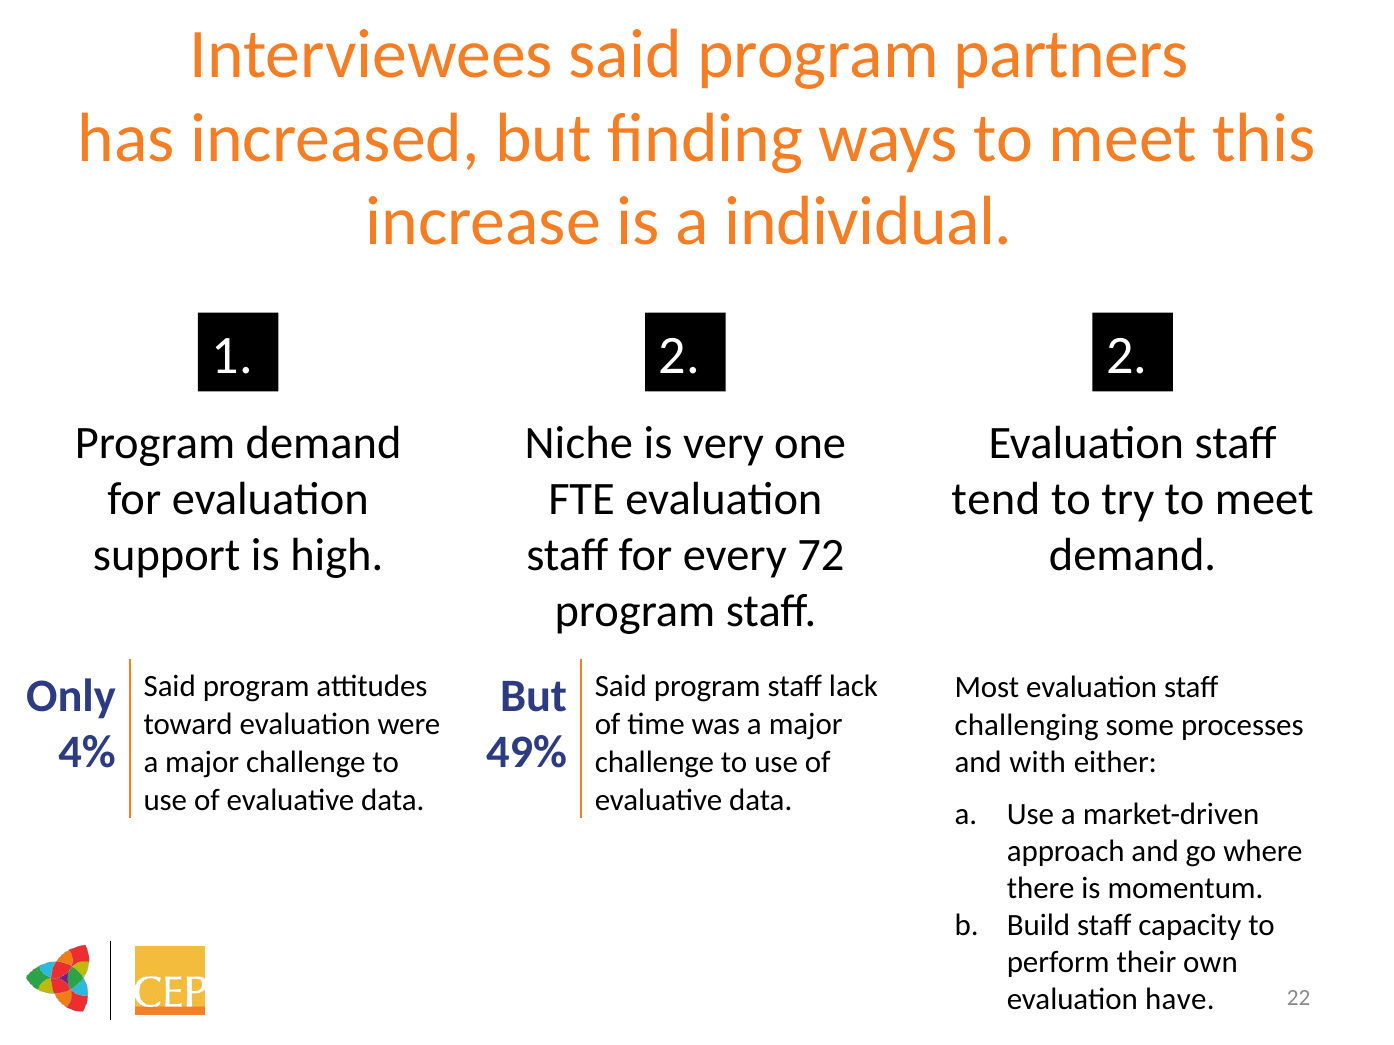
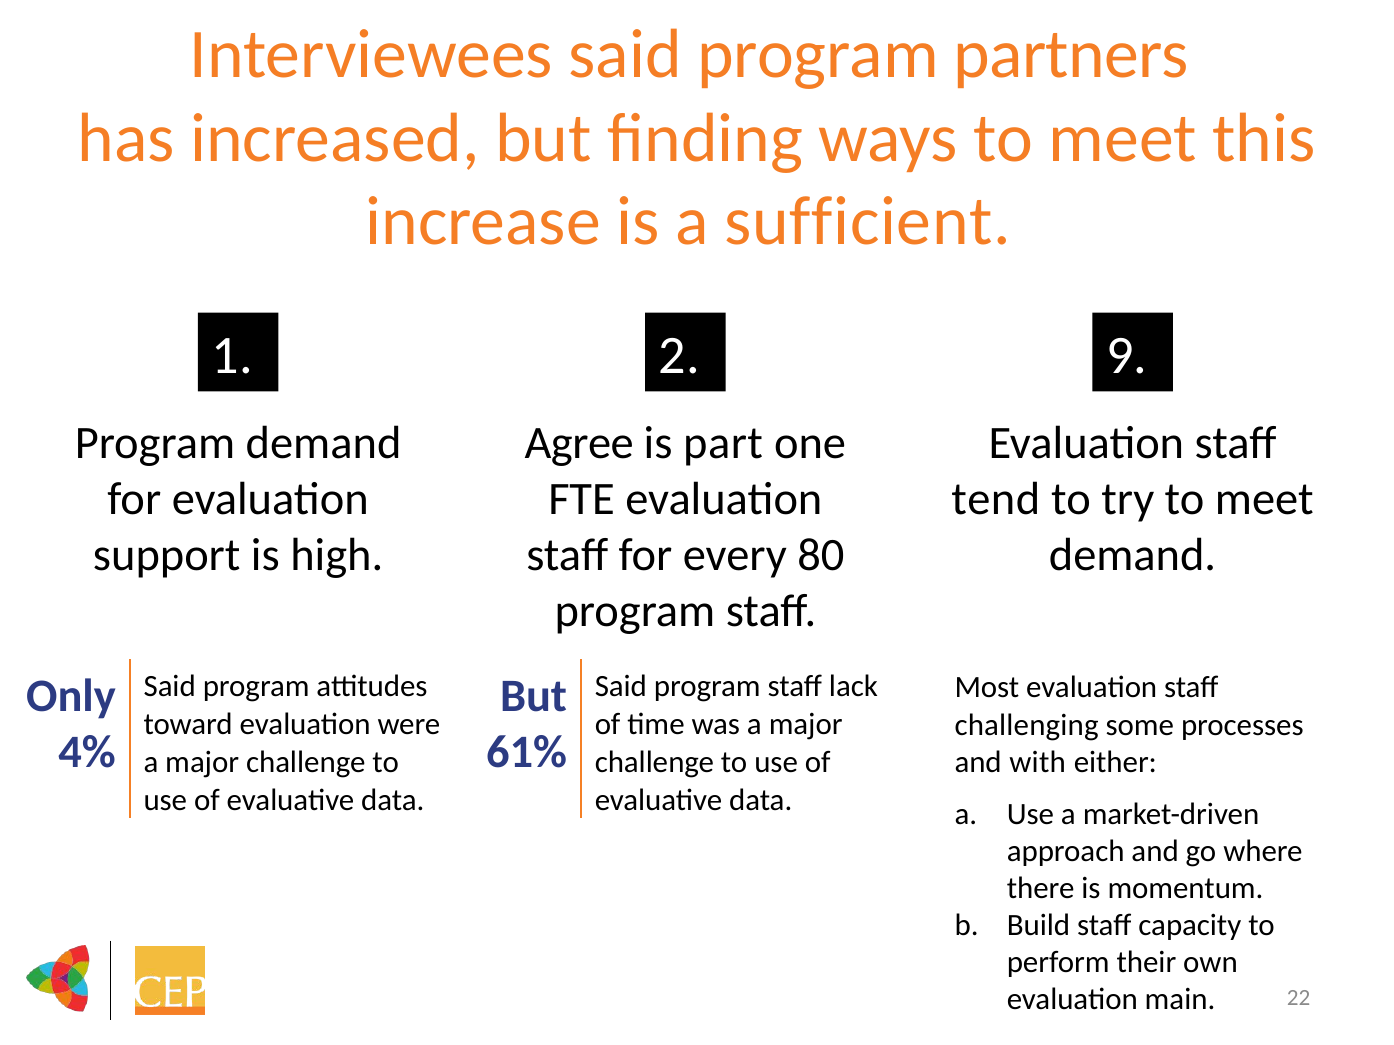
individual: individual -> sufficient (868, 222)
2 2: 2 -> 9 (1127, 356)
Niche: Niche -> Agree (579, 444)
very: very -> part (723, 444)
72: 72 -> 80 (821, 555)
49%: 49% -> 61% (527, 753)
have: have -> main (1180, 1000)
